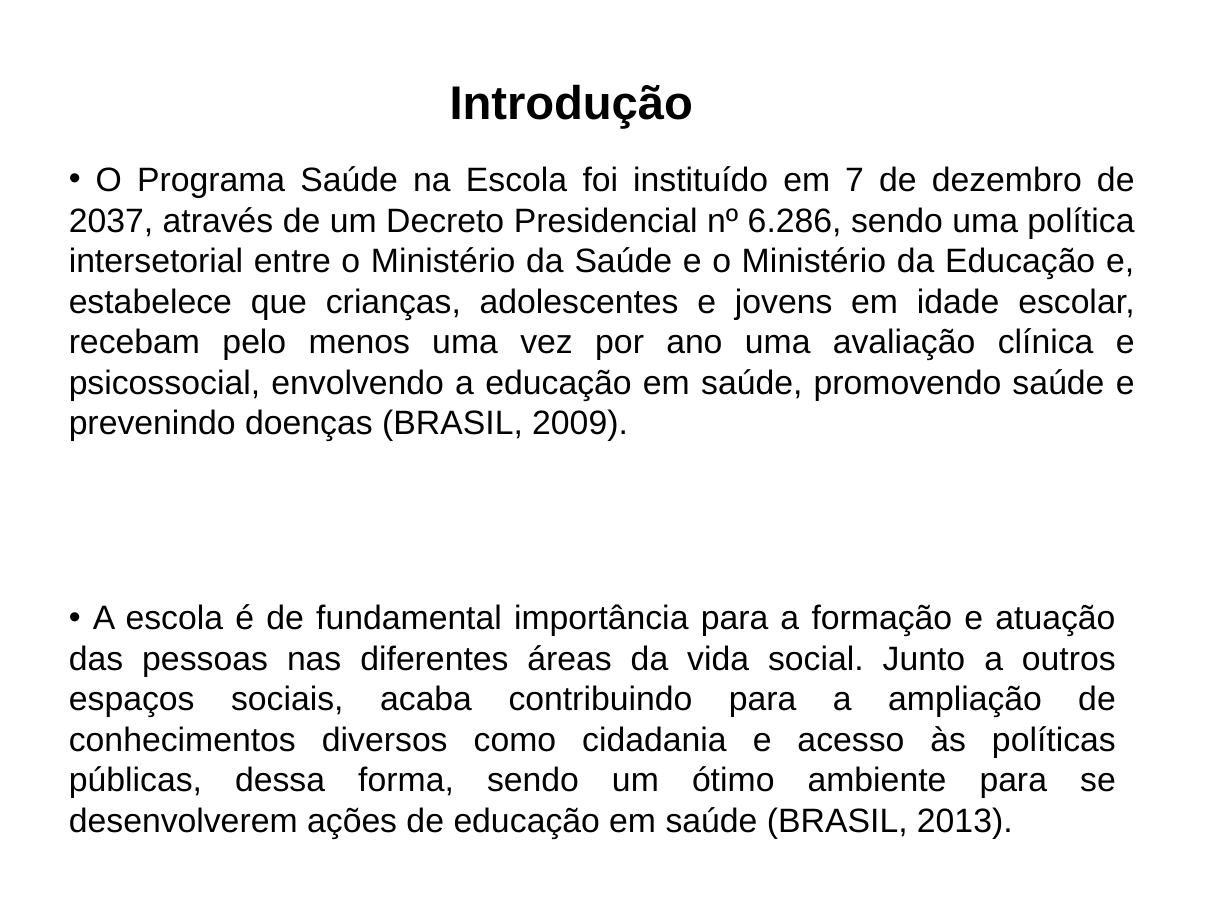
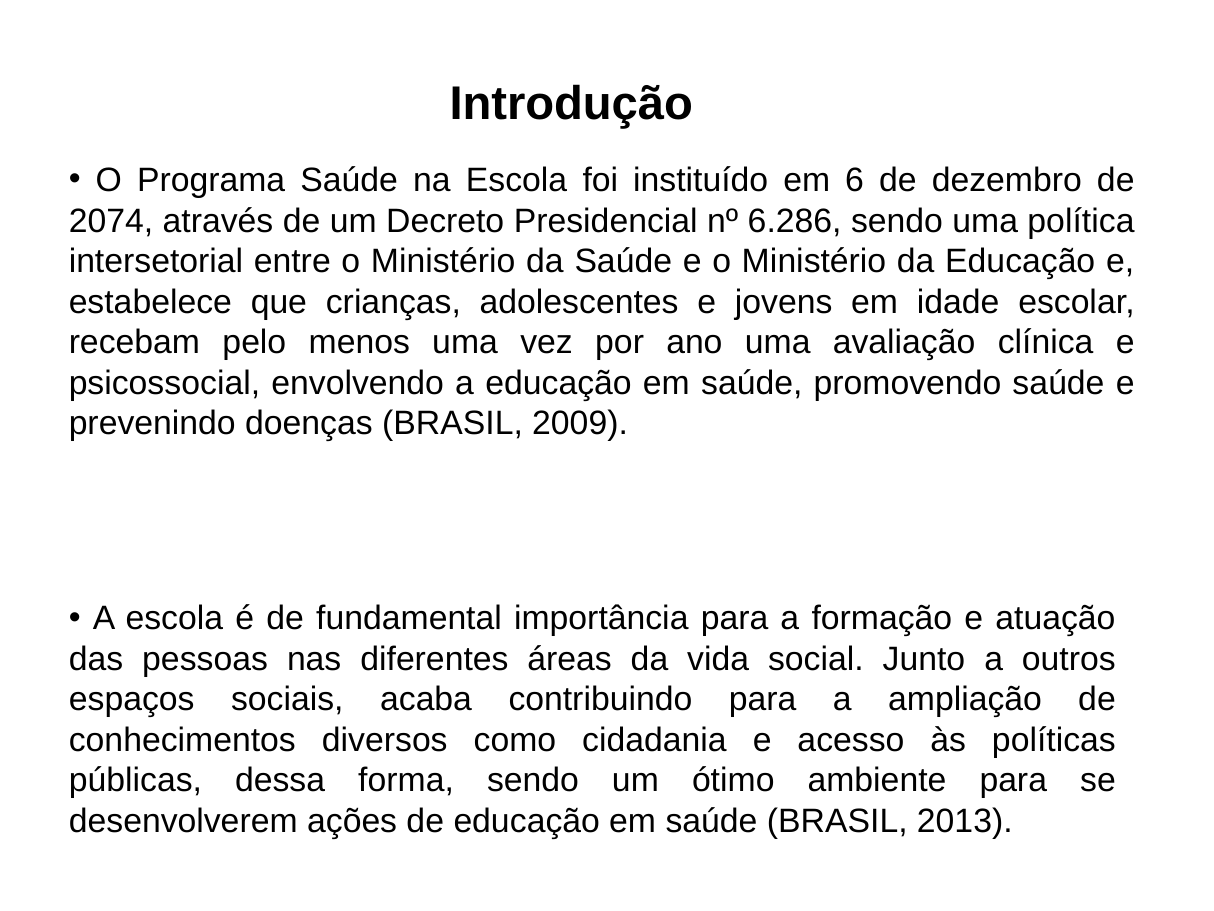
7: 7 -> 6 (855, 180)
2037: 2037 -> 2074 (111, 221)
